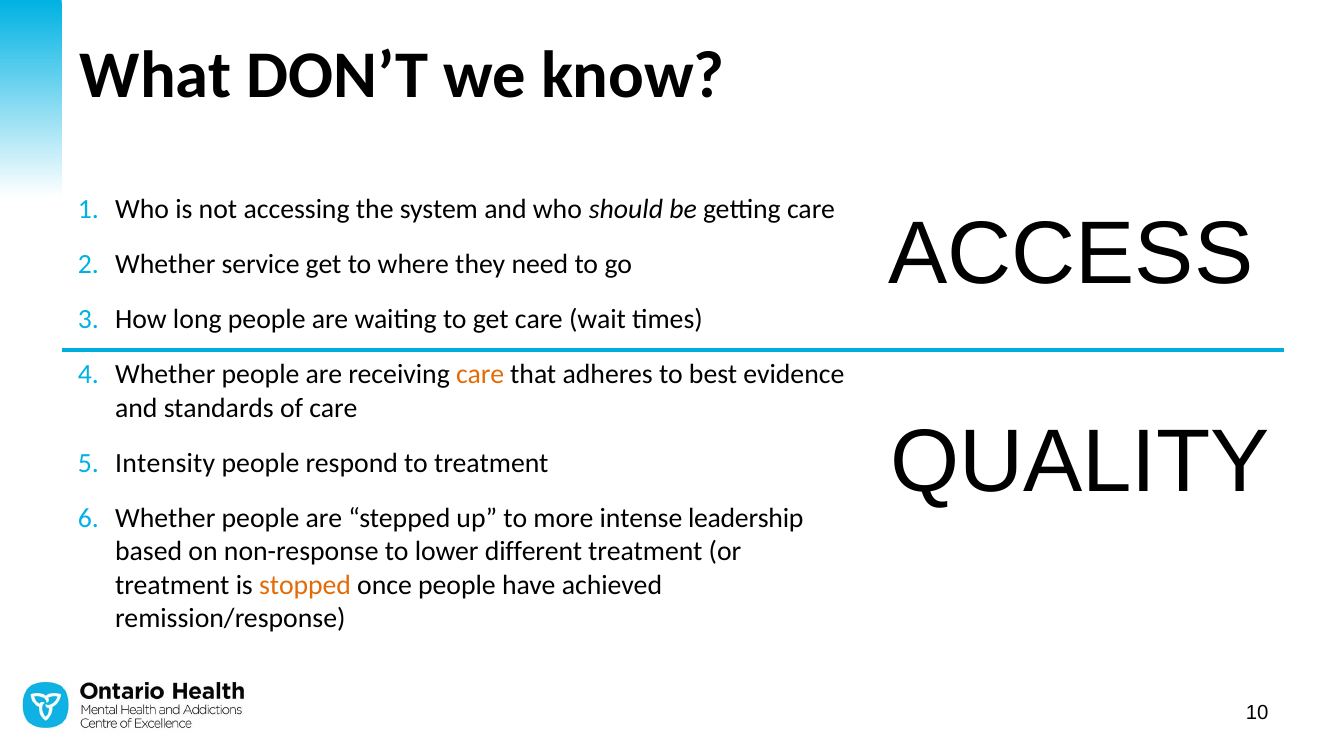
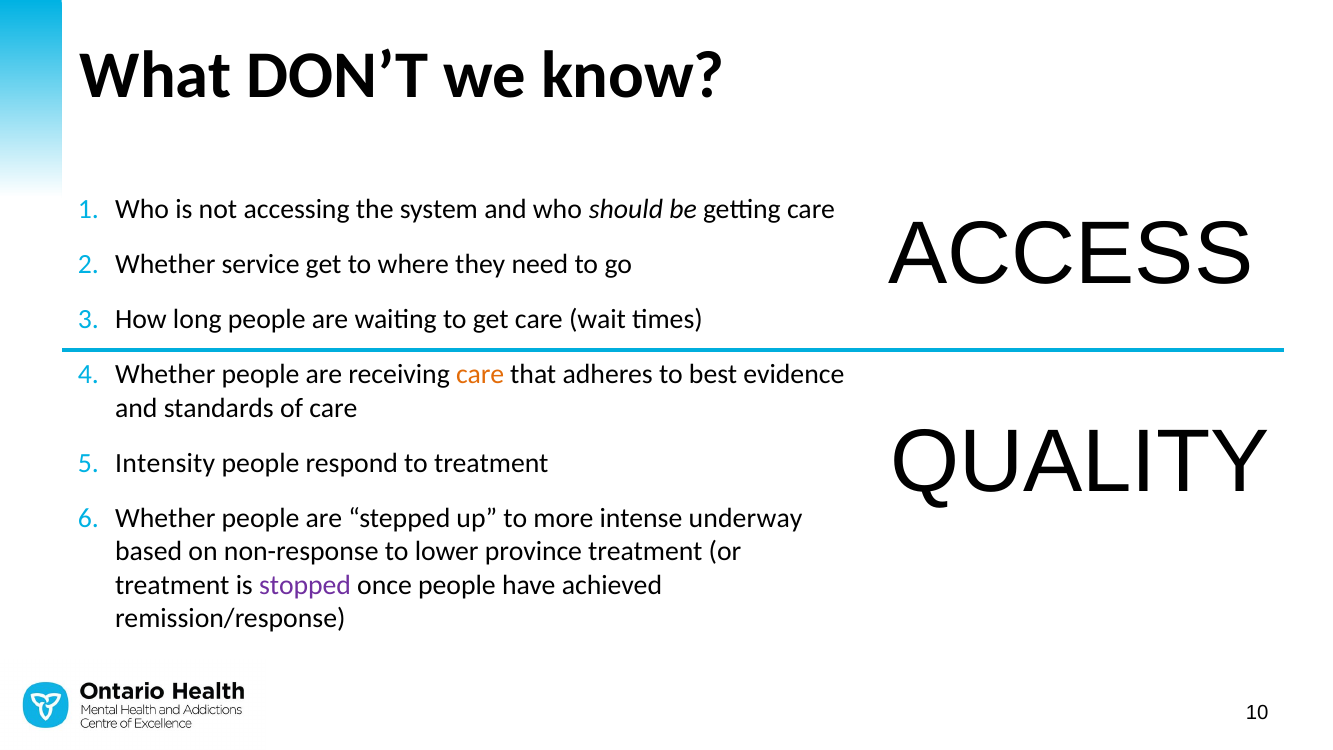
leadership: leadership -> underway (746, 518)
different: different -> province (533, 551)
stopped colour: orange -> purple (305, 585)
